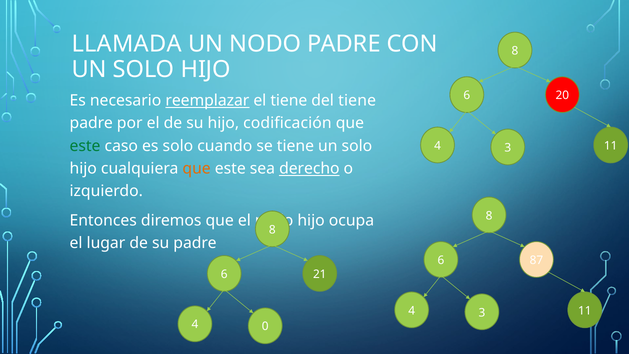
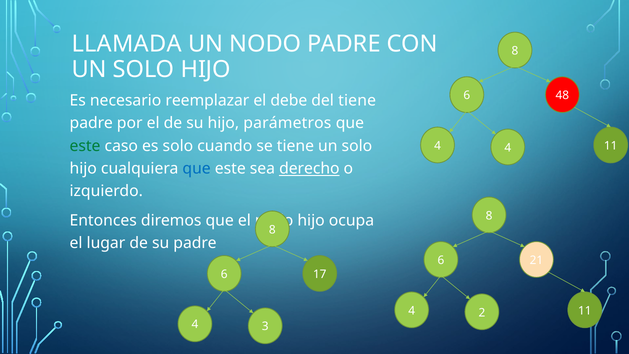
20: 20 -> 48 (562, 95)
reemplazar underline: present -> none (207, 101)
el tiene: tiene -> debe (289, 101)
codificación: codificación -> parámetros (287, 123)
3: 3 -> 4 (508, 148)
que colour: orange -> blue (197, 168)
87: 87 -> 21 (536, 260)
21: 21 -> 17 (320, 274)
3: 3 -> 2 (482, 312)
0: 0 -> 3 (265, 326)
